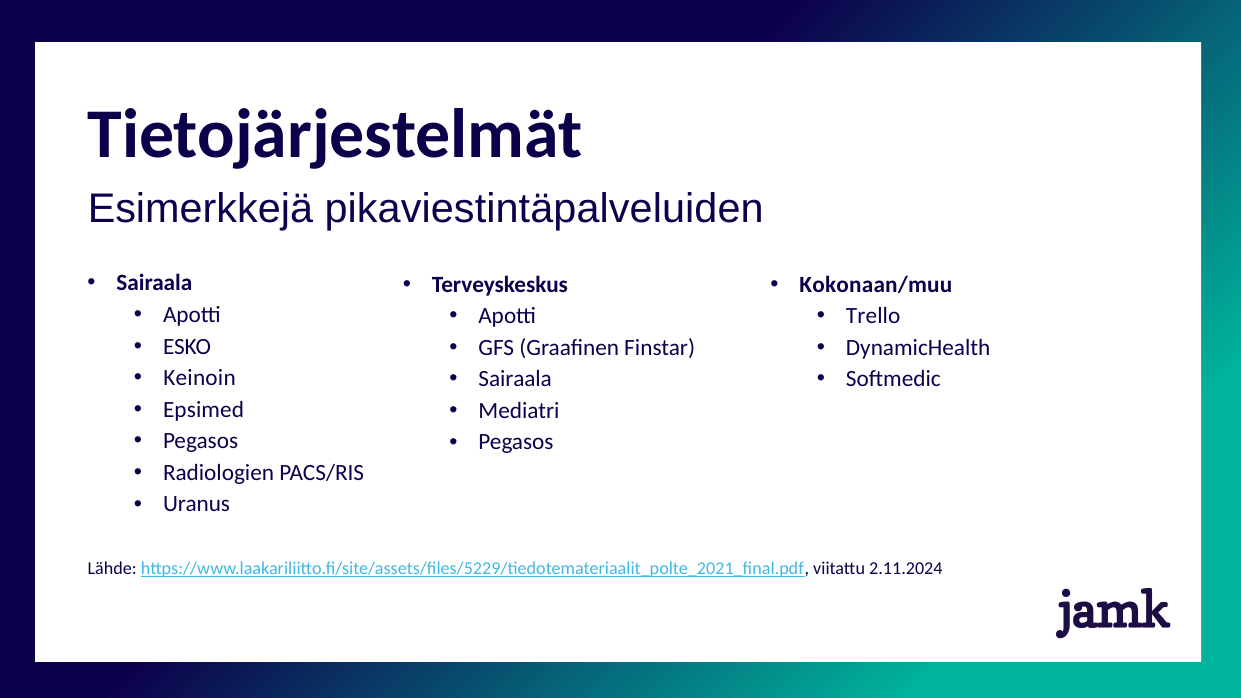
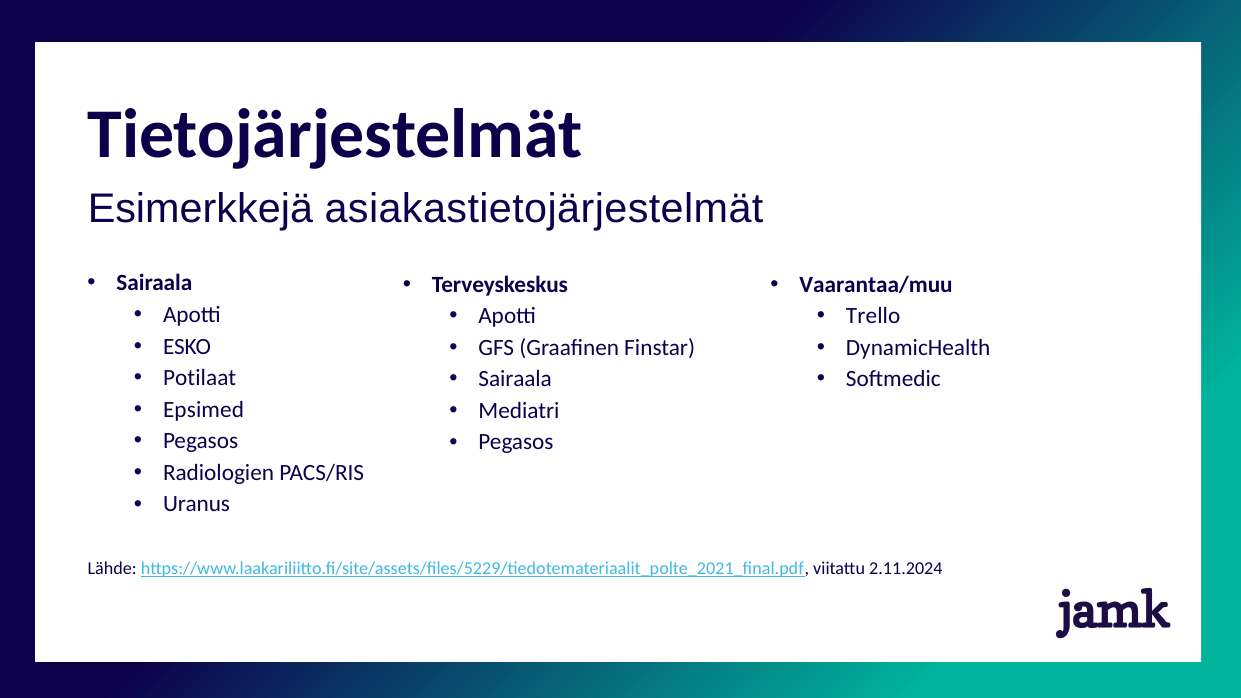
pikaviestintäpalveluiden: pikaviestintäpalveluiden -> asiakastietojärjestelmät (544, 209)
Kokonaan/muu: Kokonaan/muu -> Vaarantaa/muu (876, 284)
Keinoin: Keinoin -> Potilaat (200, 378)
